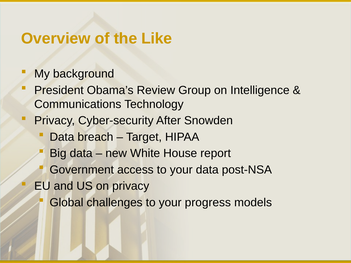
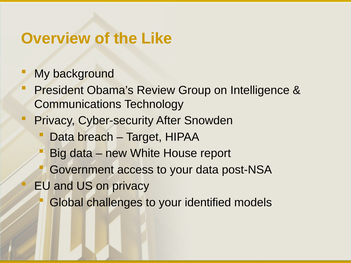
progress: progress -> identified (208, 203)
